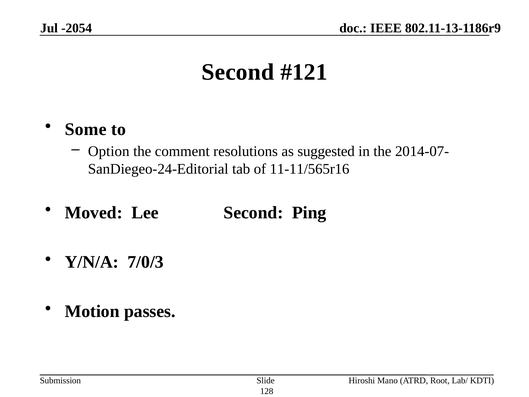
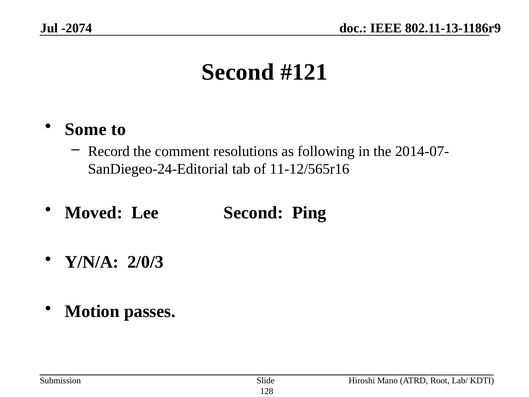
-2054: -2054 -> -2074 (77, 28)
Option: Option -> Record (109, 151)
suggested: suggested -> following (326, 151)
11-11/565r16: 11-11/565r16 -> 11-12/565r16 (310, 169)
7/0/3: 7/0/3 -> 2/0/3 (146, 262)
